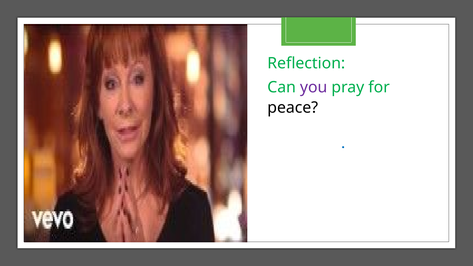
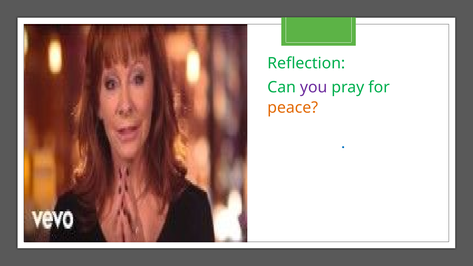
peace colour: black -> orange (293, 108)
